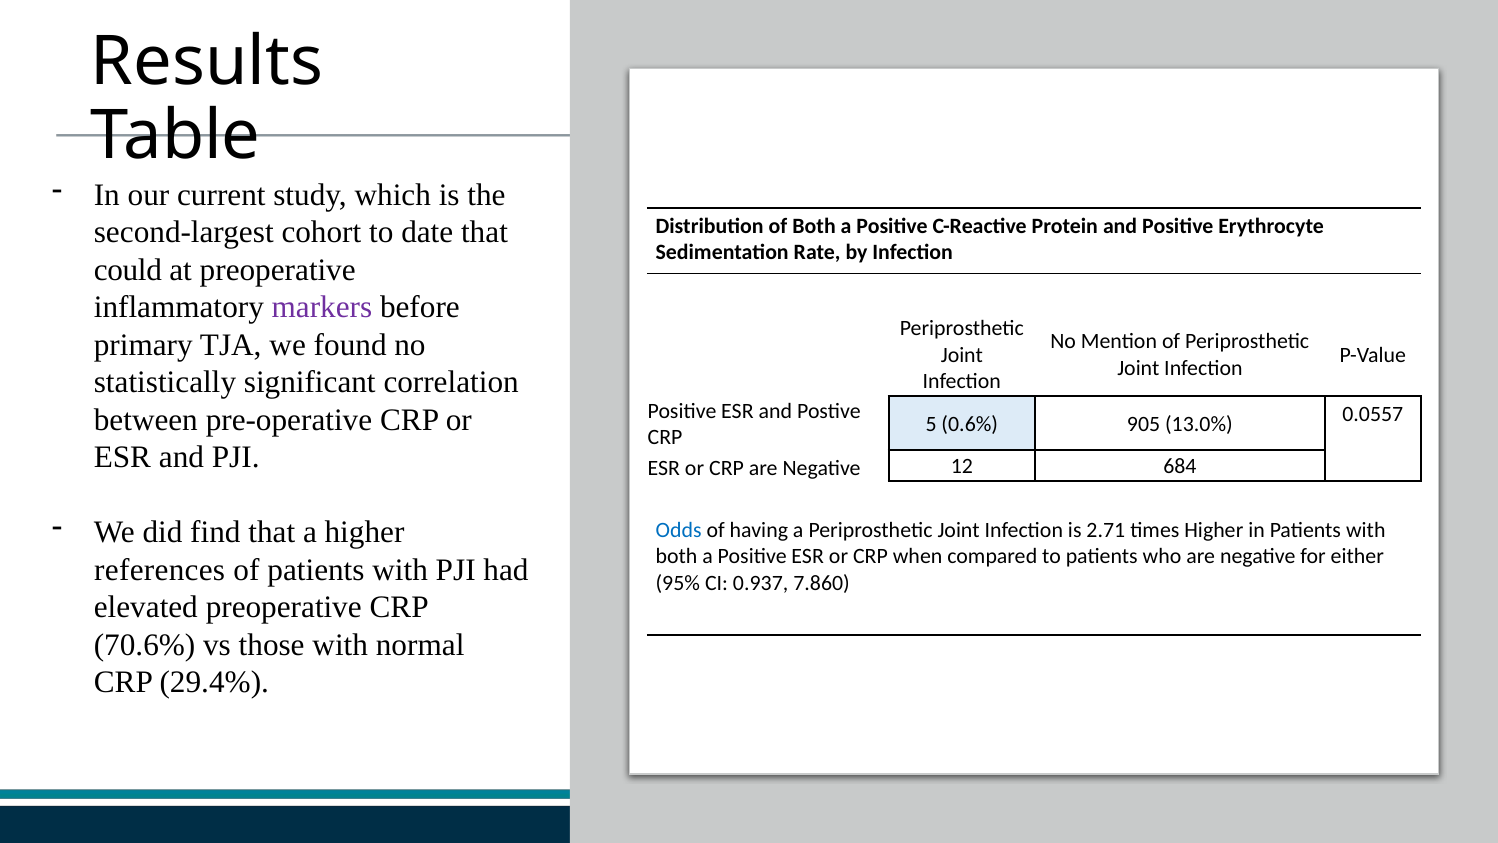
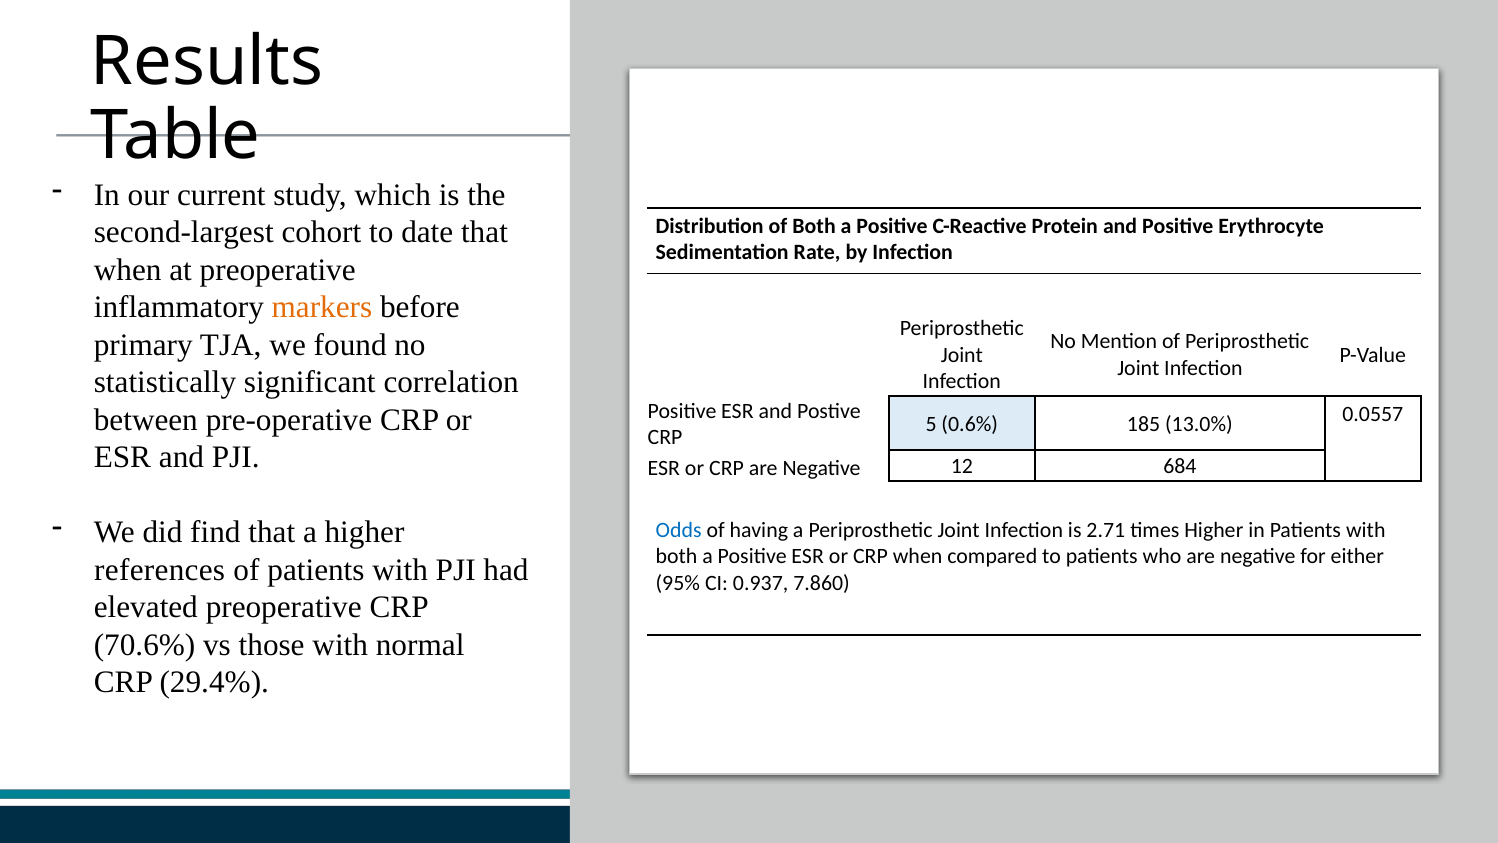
could: could -> when (128, 270)
markers colour: purple -> orange (322, 307)
905: 905 -> 185 (1144, 424)
